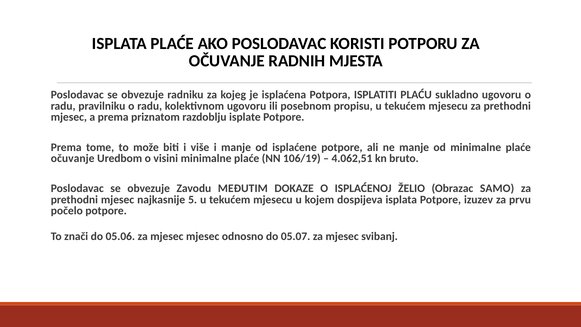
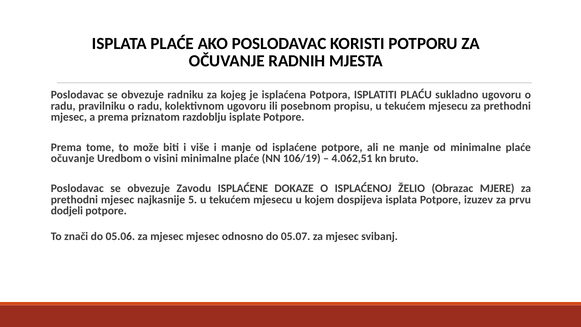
Zavodu MEĐUTIM: MEĐUTIM -> ISPLAĆENE (243, 188)
SAMO: SAMO -> MJERE (497, 188)
počelo: počelo -> dodjeli (67, 211)
